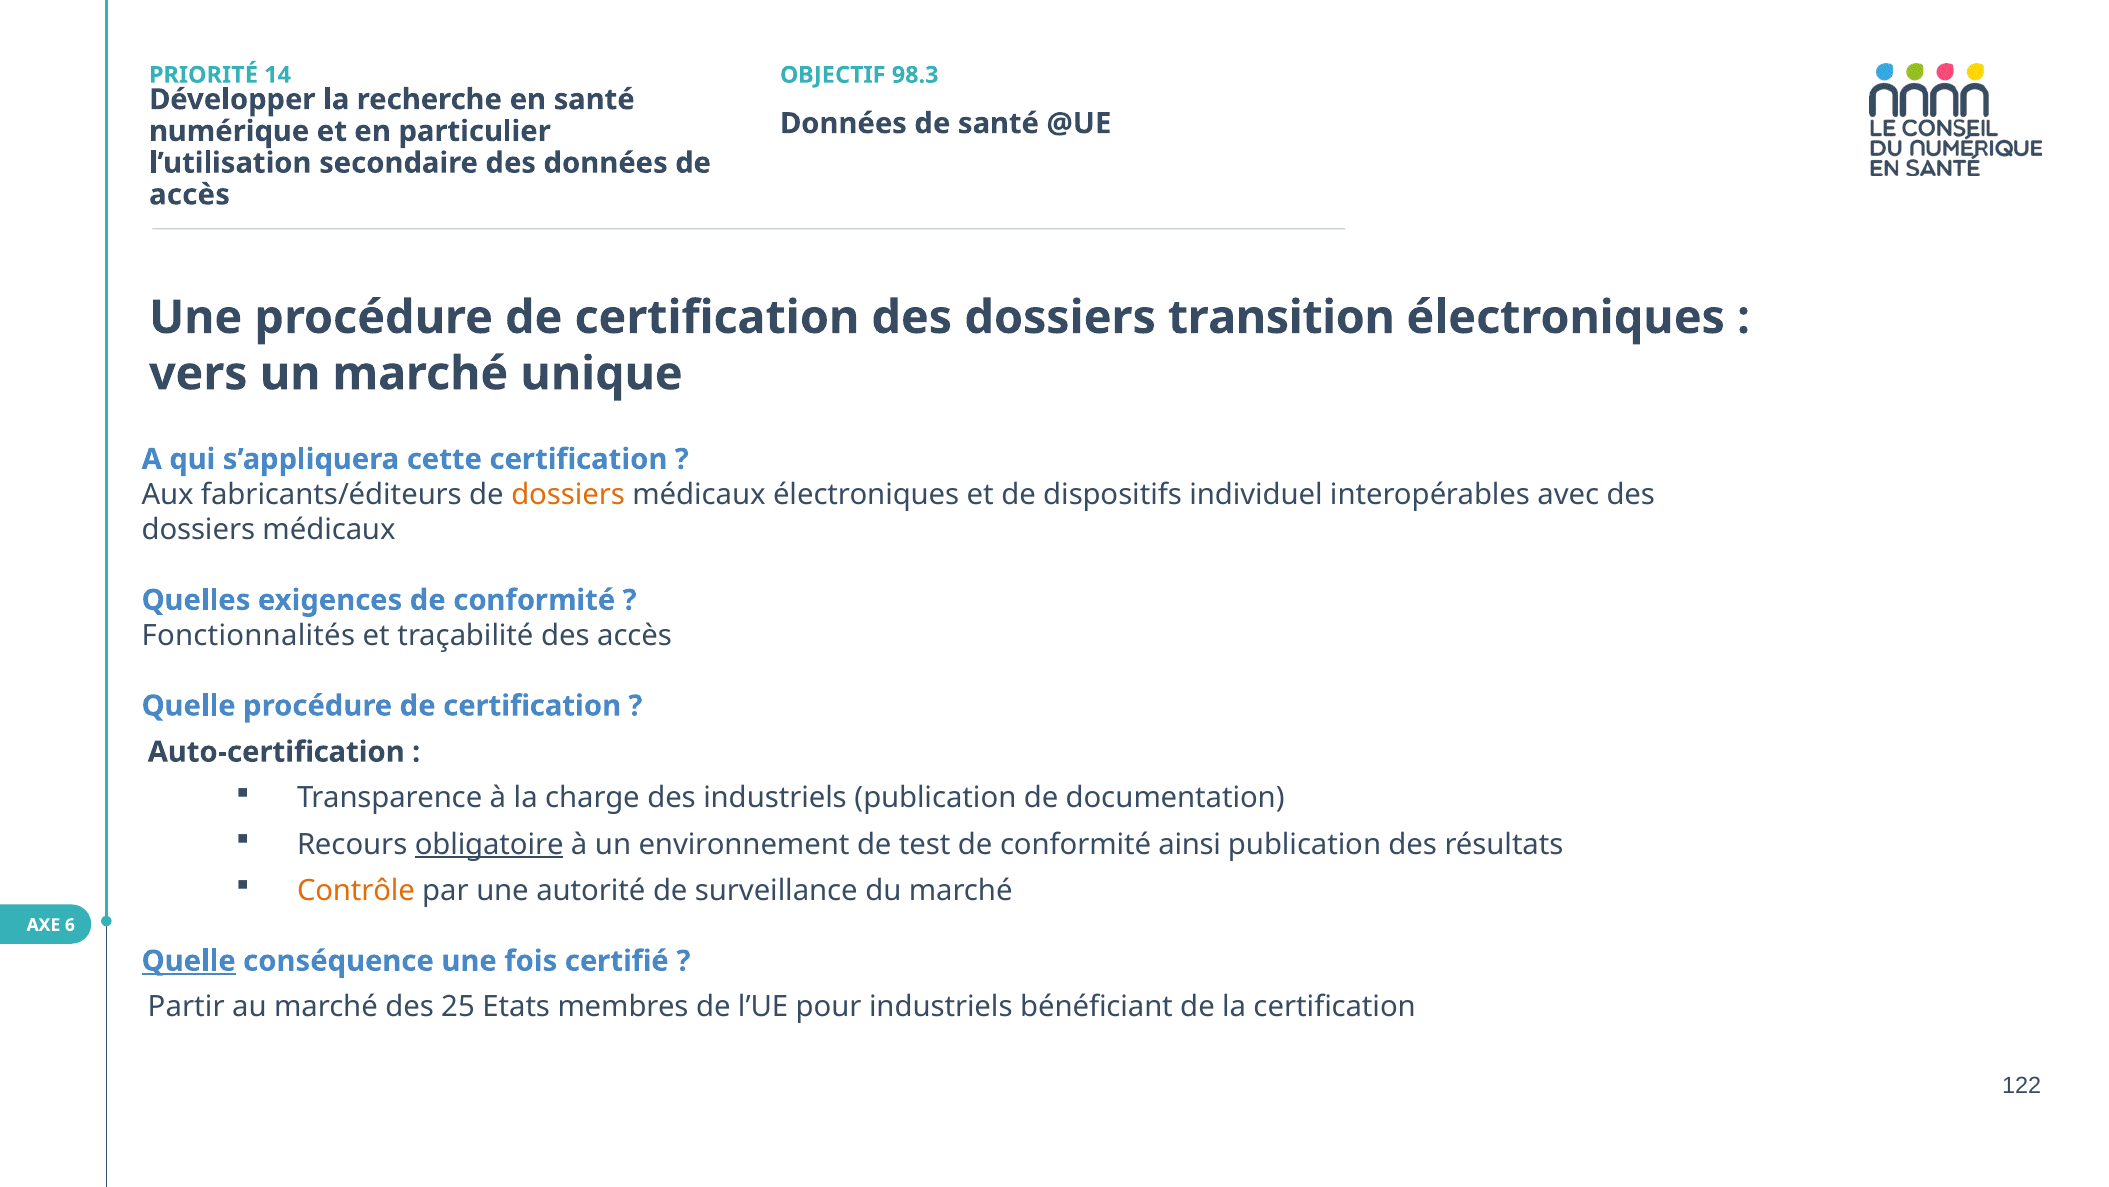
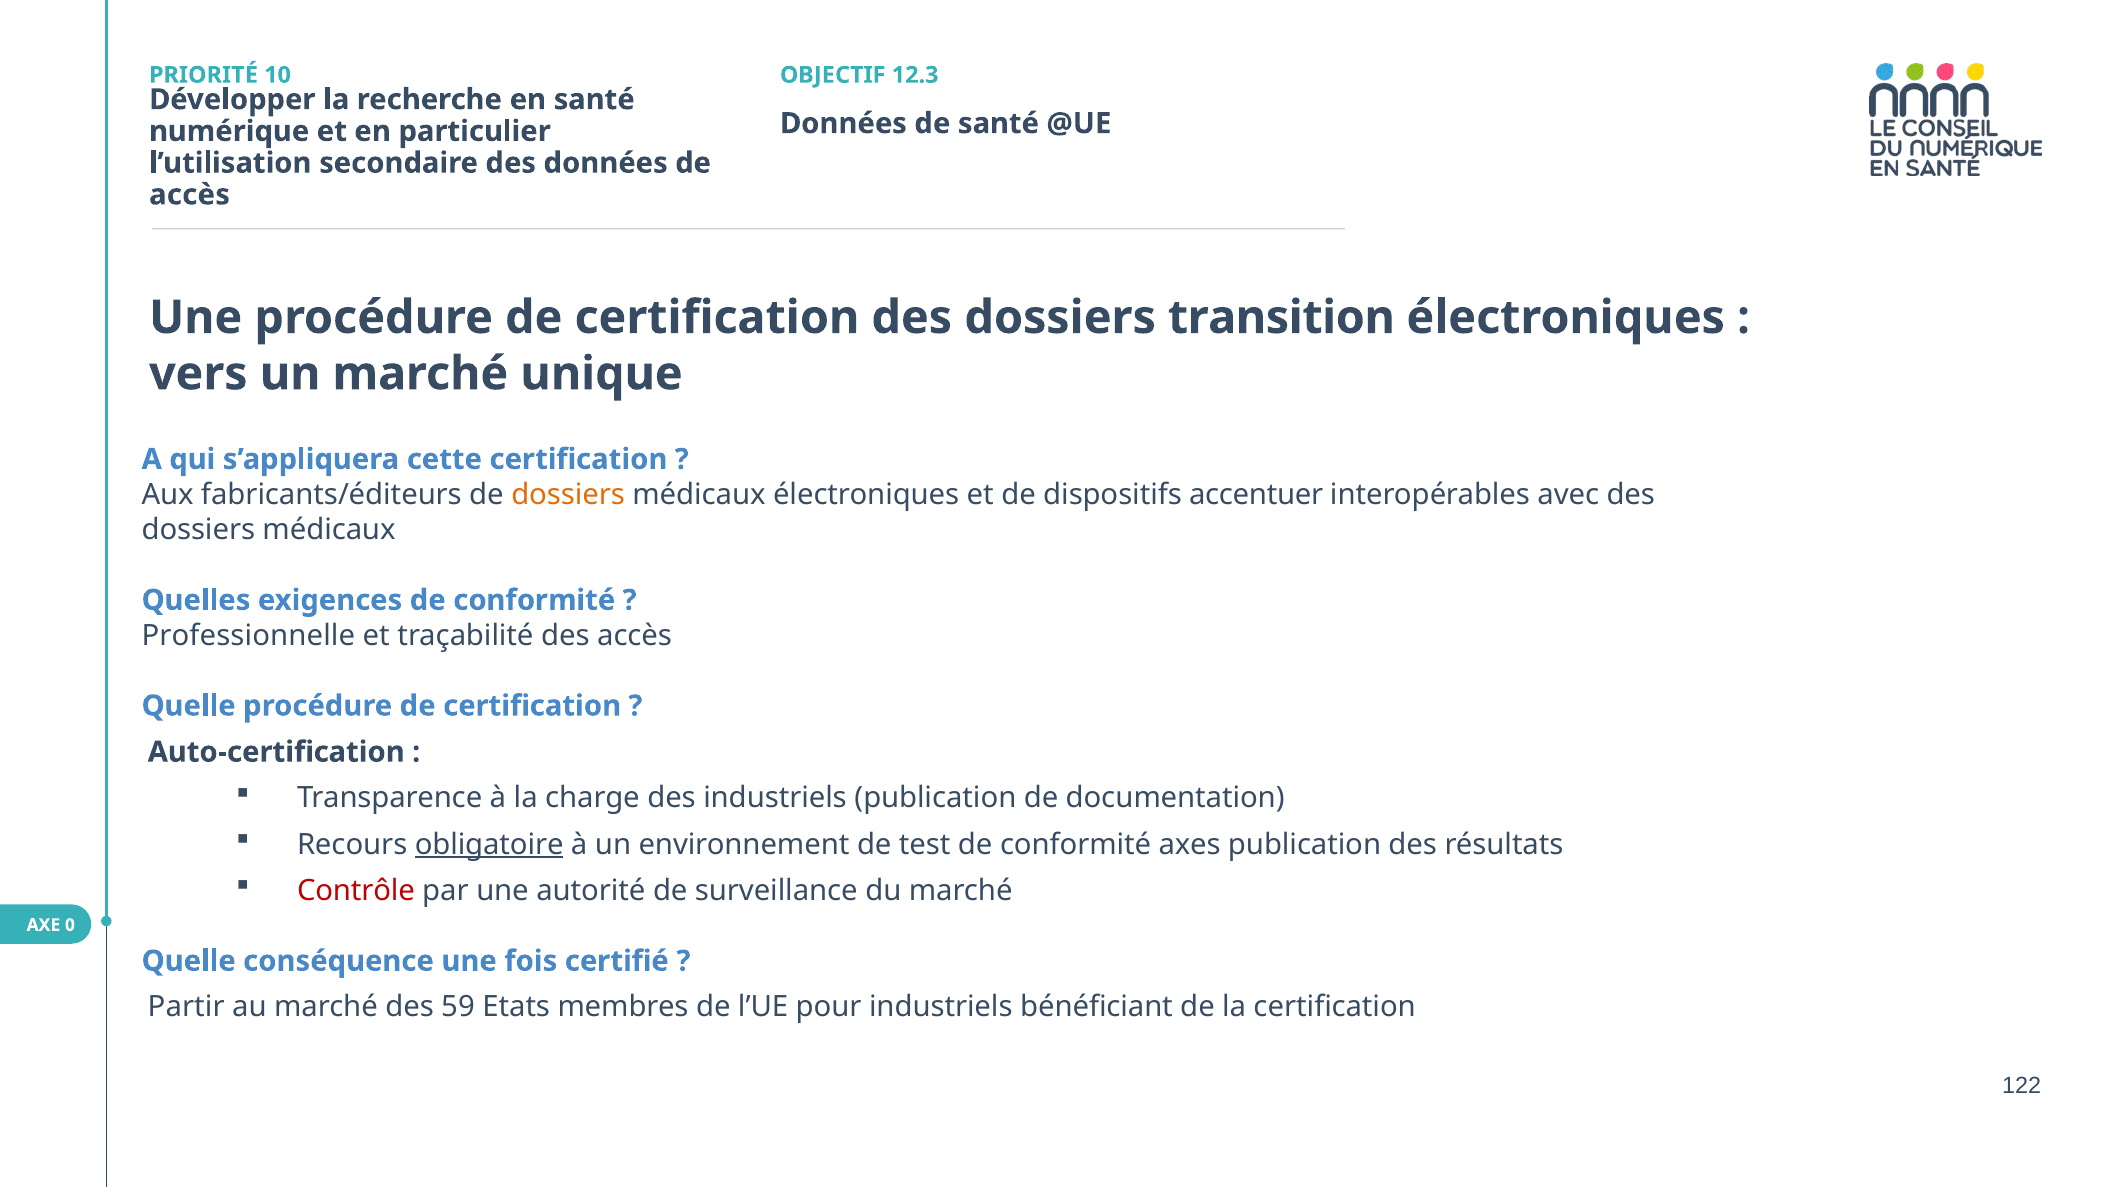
14: 14 -> 10 (278, 75)
98.3: 98.3 -> 12.3 (915, 75)
individuel: individuel -> accentuer (1256, 494)
Fonctionnalités: Fonctionnalités -> Professionnelle (248, 635)
ainsi: ainsi -> axes (1190, 844)
Contrôle colour: orange -> red (356, 890)
6: 6 -> 0 (70, 925)
Quelle underline: present -> none (189, 961)
25: 25 -> 59 (458, 1007)
